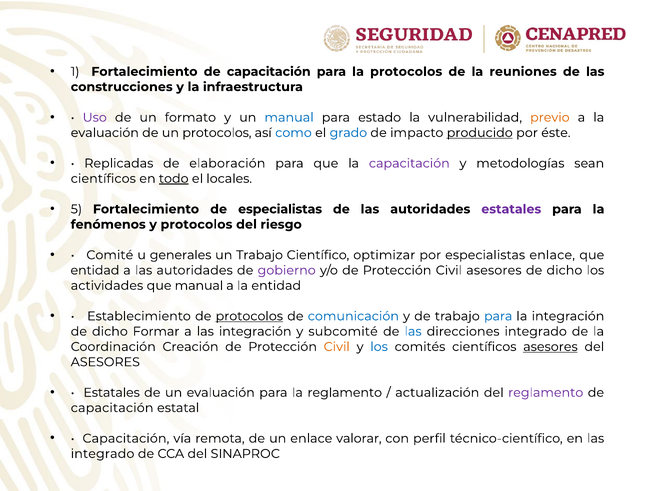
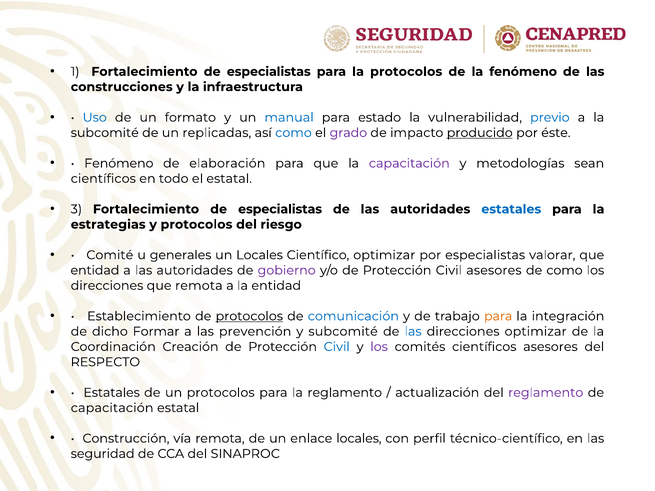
1 Fortalecimiento de capacitación: capacitación -> especialistas (269, 72)
la reuniones: reuniones -> fenómeno (523, 72)
Uso colour: purple -> blue (95, 118)
previo colour: orange -> blue (550, 118)
evaluación: evaluación -> subcomité (105, 133)
un protocolos: protocolos -> replicadas (217, 133)
grado colour: blue -> purple (348, 133)
Replicadas: Replicadas -> Fenómeno (119, 163)
todo underline: present -> none (174, 179)
el locales: locales -> estatal (229, 179)
5: 5 -> 3 (76, 209)
estatales colour: purple -> blue (511, 209)
fenómenos: fenómenos -> estrategias (108, 225)
un Trabajo: Trabajo -> Locales (260, 255)
especialistas enlace: enlace -> valorar (552, 255)
dicho: dicho -> como (564, 270)
actividades: actividades -> direcciones (107, 286)
que manual: manual -> remota (199, 286)
para colour: blue -> orange (498, 316)
las integración: integración -> prevención (255, 332)
direcciones integrado: integrado -> optimizar (536, 332)
Civil colour: orange -> blue (337, 347)
los colour: blue -> purple (379, 347)
asesores underline: present -> none (550, 347)
ASESORES: ASESORES -> RESPECTO (105, 362)
un evaluación: evaluación -> protocolos (221, 393)
Capacitación: Capacitación -> Construcción (126, 439)
enlace valorar: valorar -> locales (359, 439)
integrado: integrado -> seguridad (103, 454)
